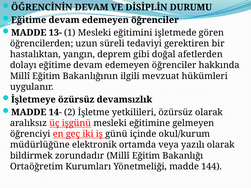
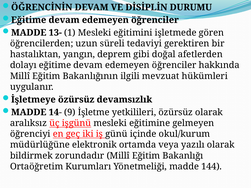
2: 2 -> 9 (70, 112)
